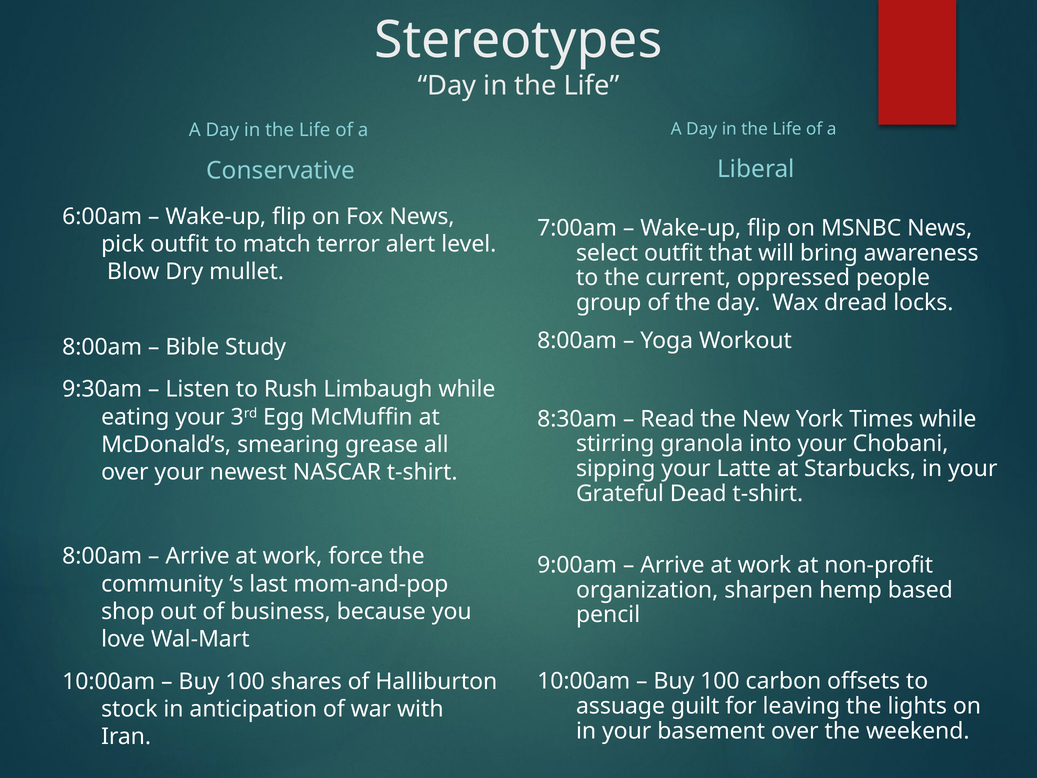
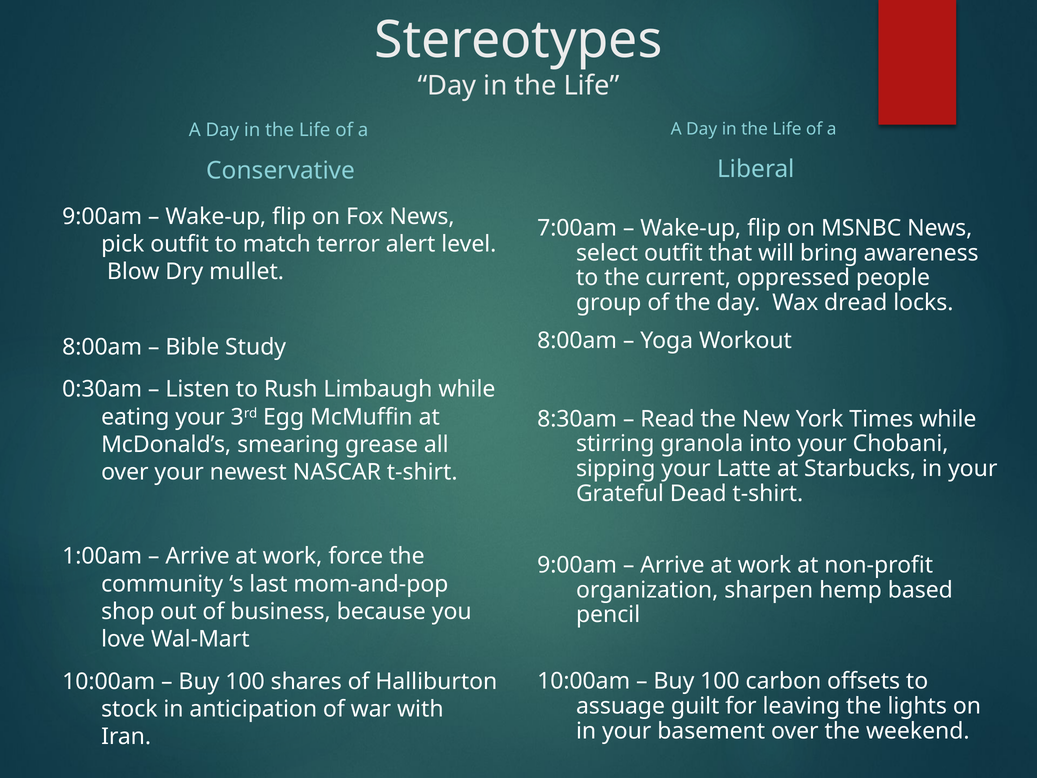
6:00am: 6:00am -> 9:00am (102, 216)
9:30am: 9:30am -> 0:30am (102, 389)
8:00am: 8:00am -> 1:00am (102, 556)
